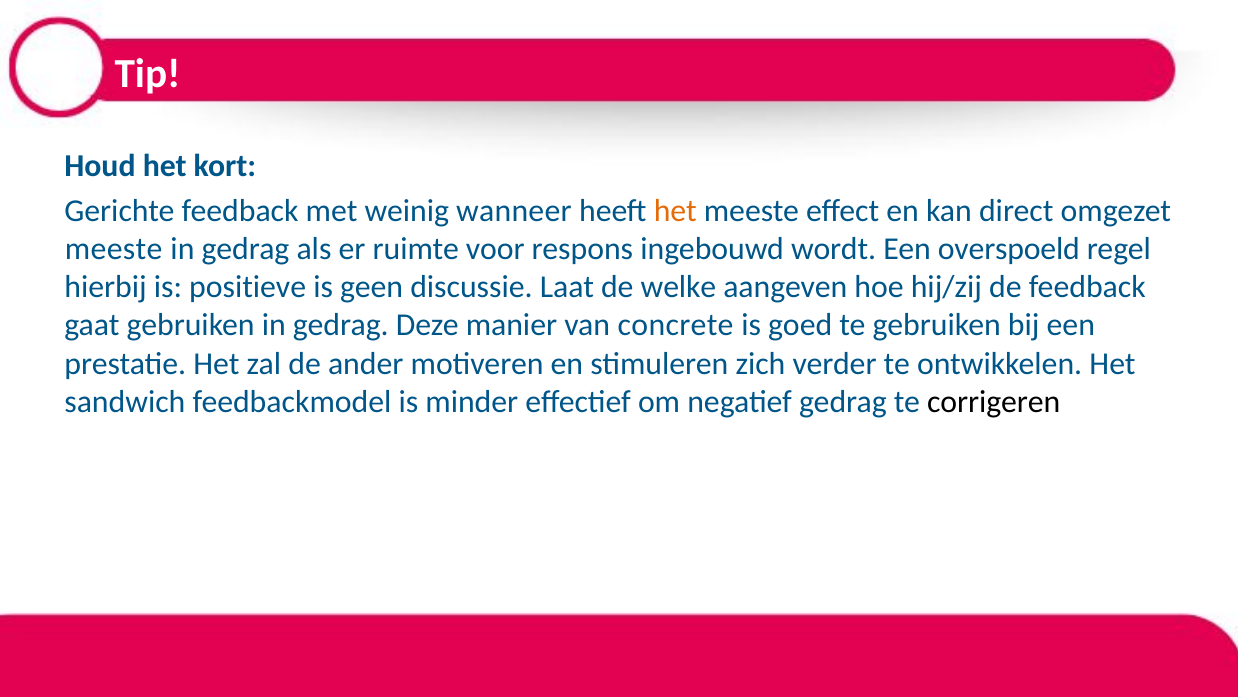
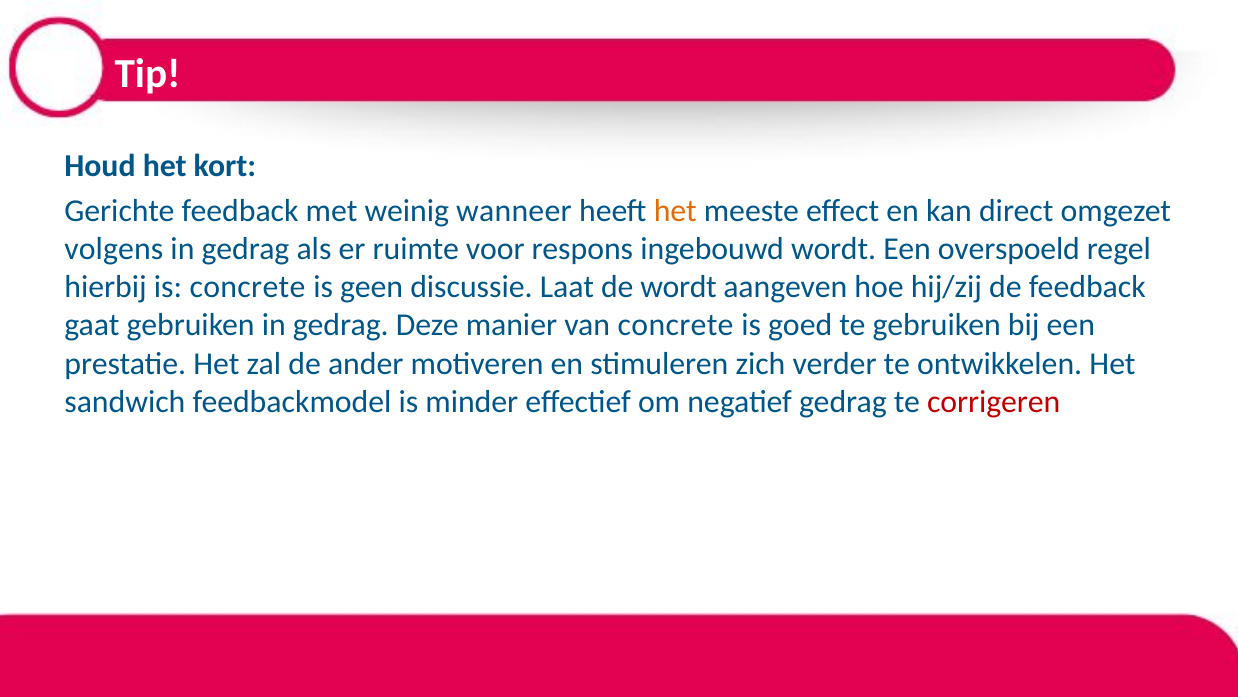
meeste: meeste -> volgens (114, 249)
is positieve: positieve -> concrete (247, 287)
de welke: welke -> wordt (679, 287)
corrigeren colour: black -> red (994, 401)
